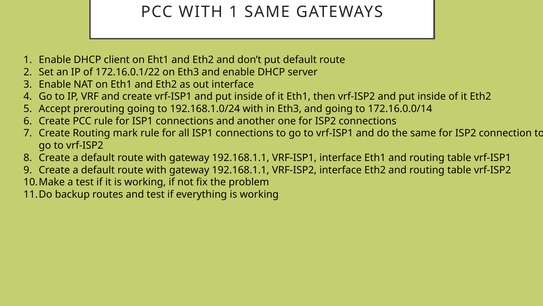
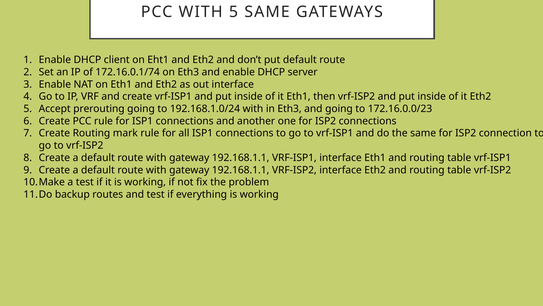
WITH 1: 1 -> 5 (233, 12)
172.16.0.1/22: 172.16.0.1/22 -> 172.16.0.1/74 (128, 72)
172.16.0.0/14: 172.16.0.0/14 -> 172.16.0.0/23 (400, 109)
